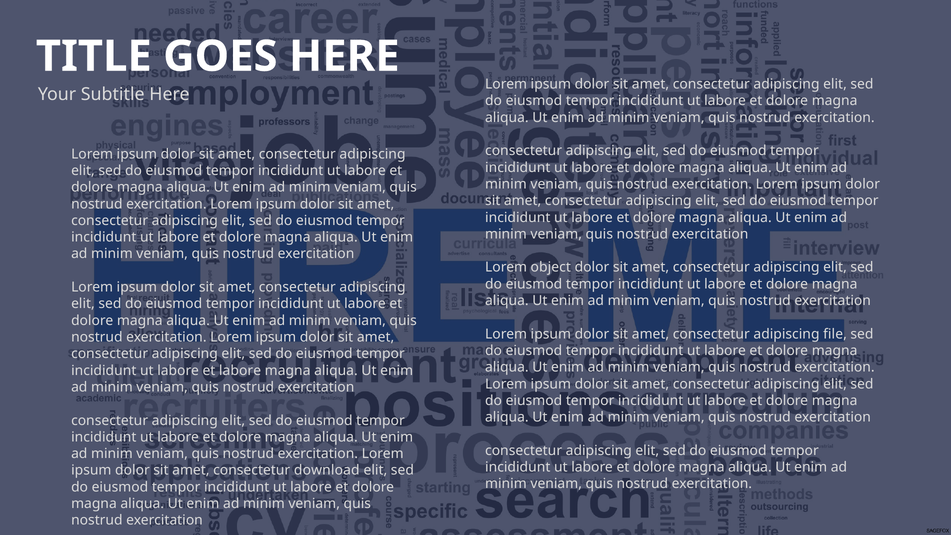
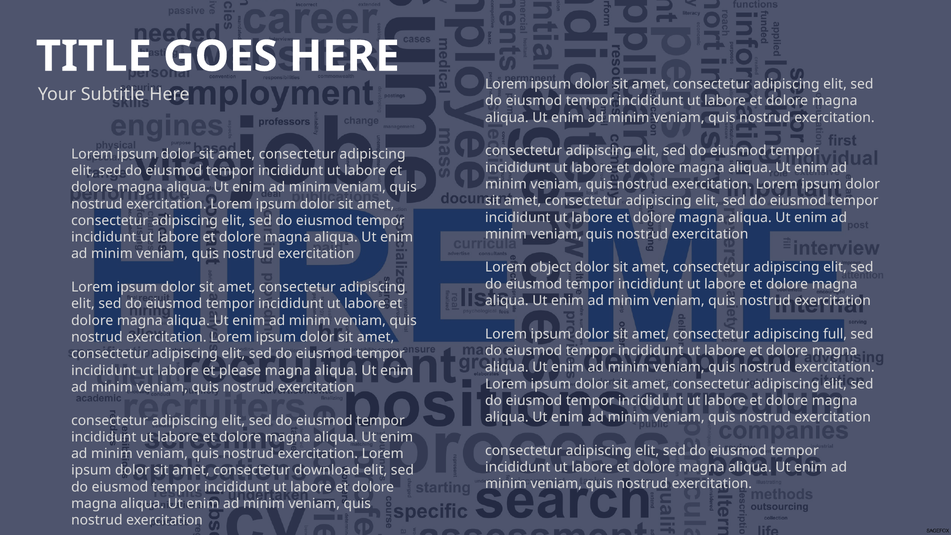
file: file -> full (835, 334)
et labore: labore -> please (240, 370)
